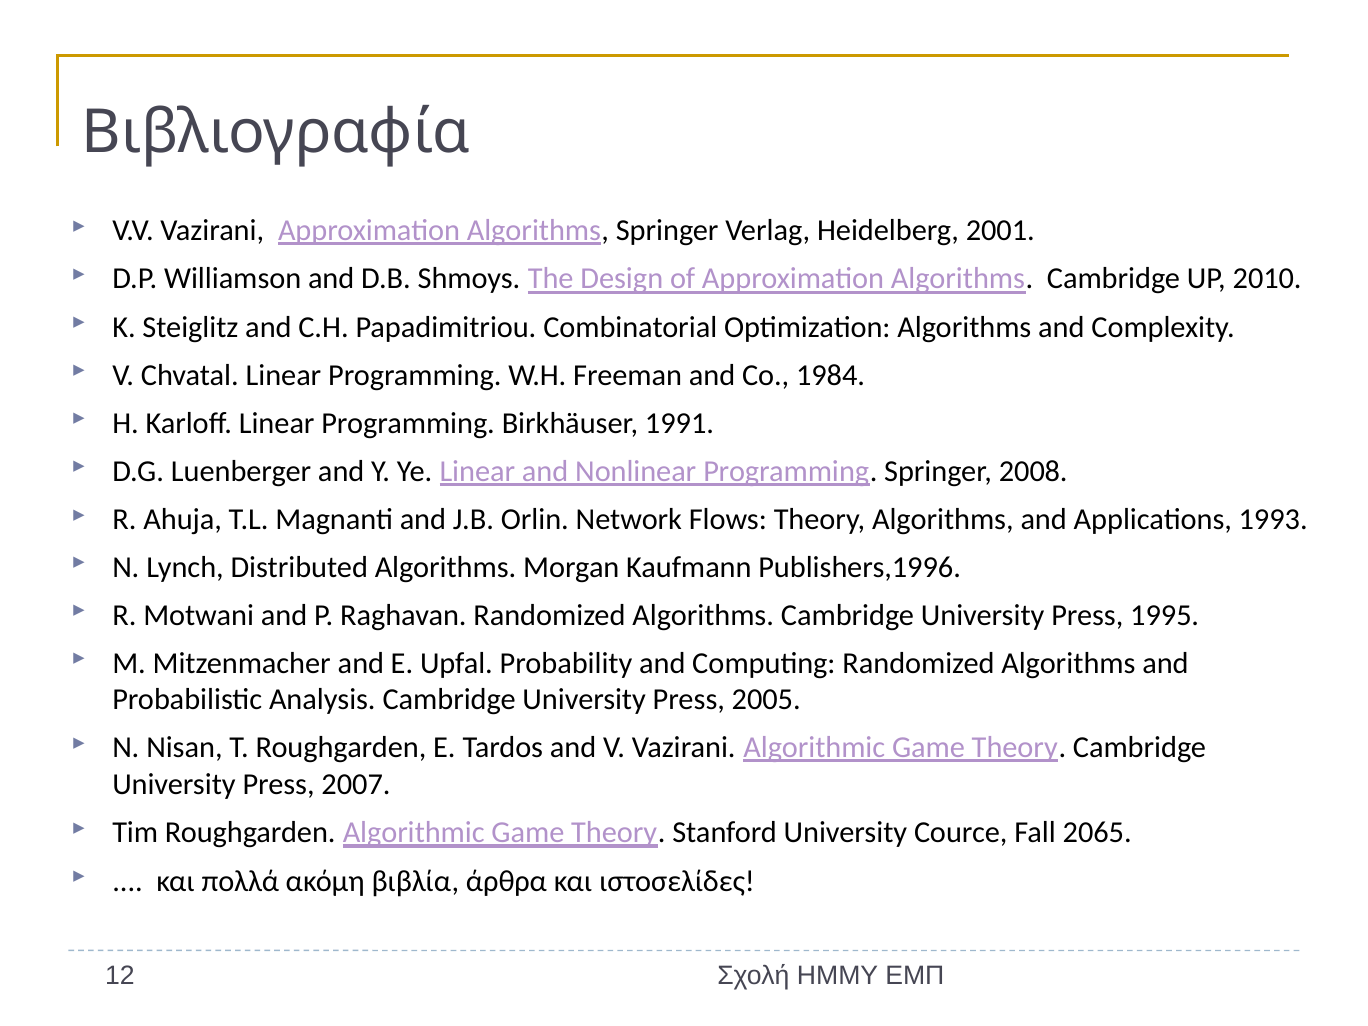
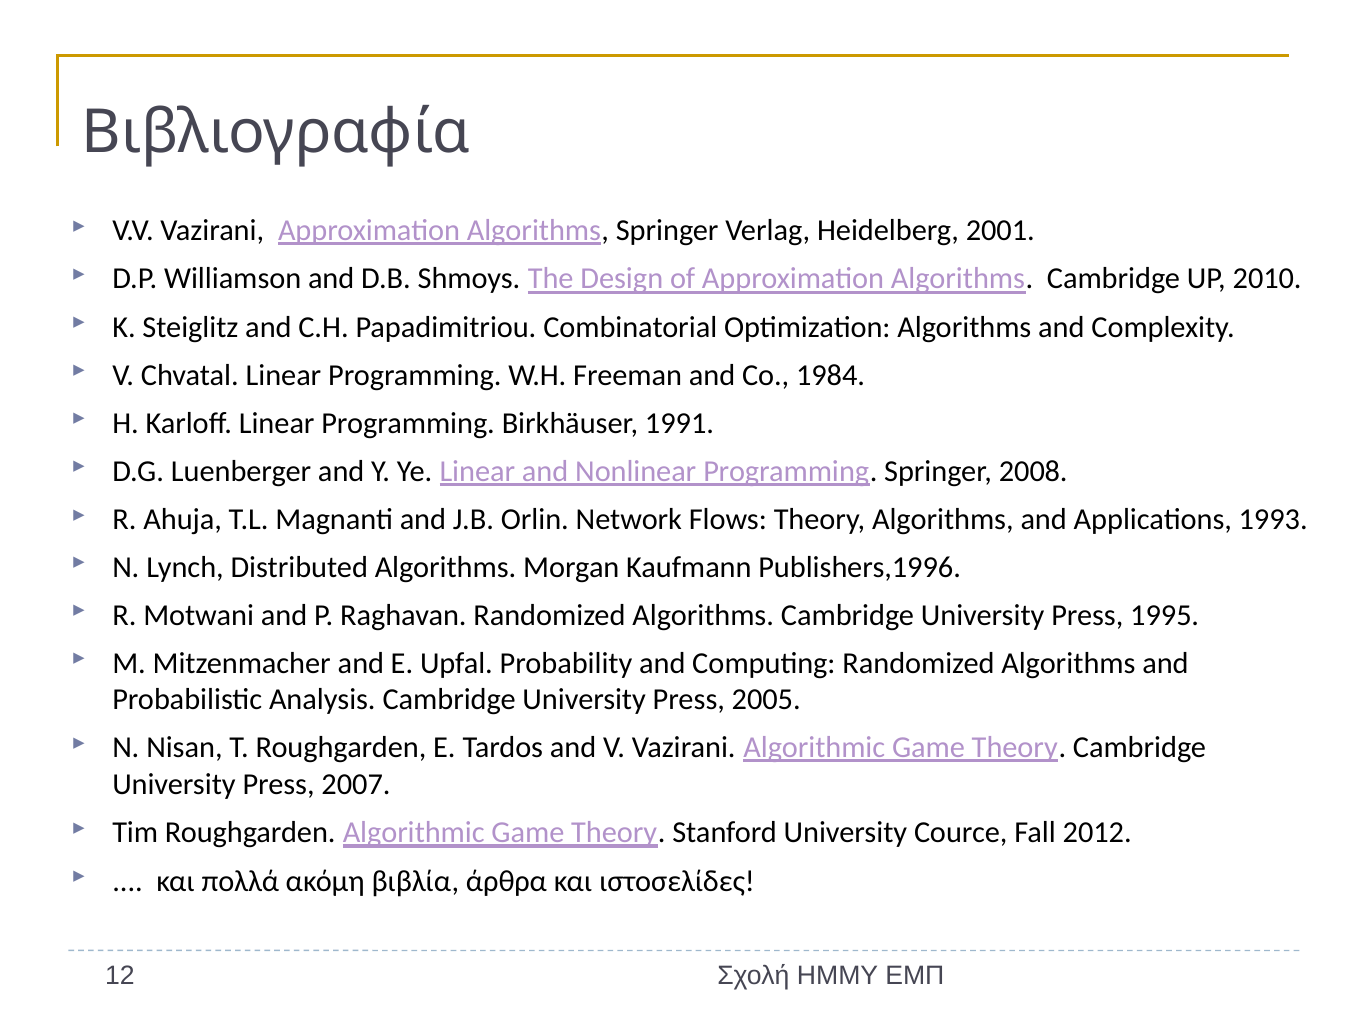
2065: 2065 -> 2012 (1097, 833)
